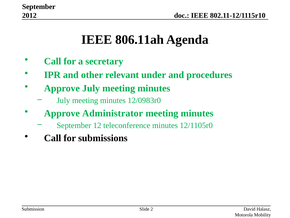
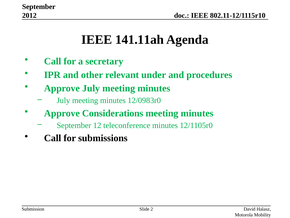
806.11ah: 806.11ah -> 141.11ah (140, 40)
Administrator: Administrator -> Considerations (113, 113)
